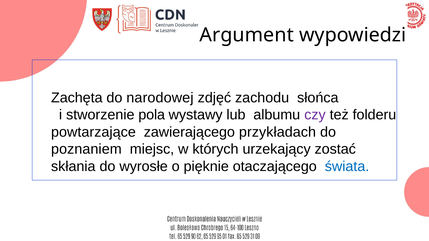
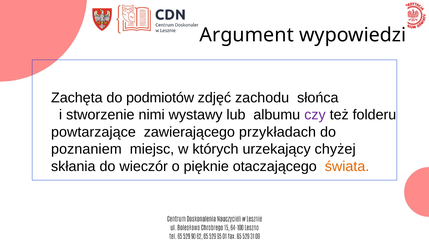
narodowej: narodowej -> podmiotów (160, 98)
pola: pola -> nimi (152, 115)
zostać: zostać -> chyżej (335, 149)
wyrosłe: wyrosłe -> wieczór (144, 167)
świata colour: blue -> orange (347, 167)
